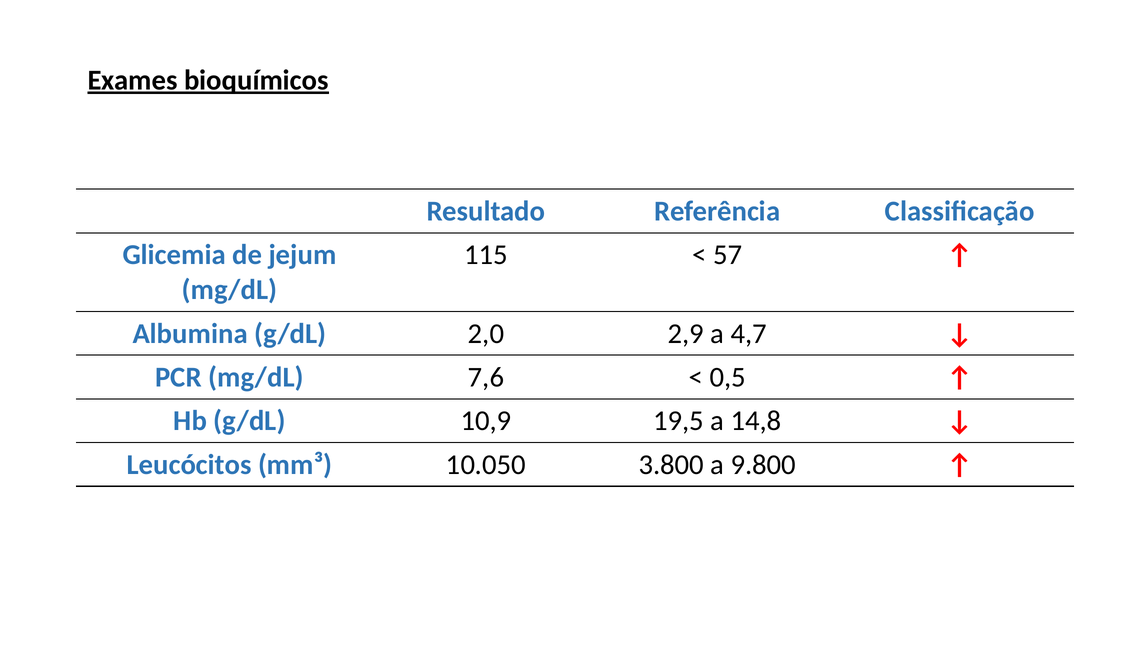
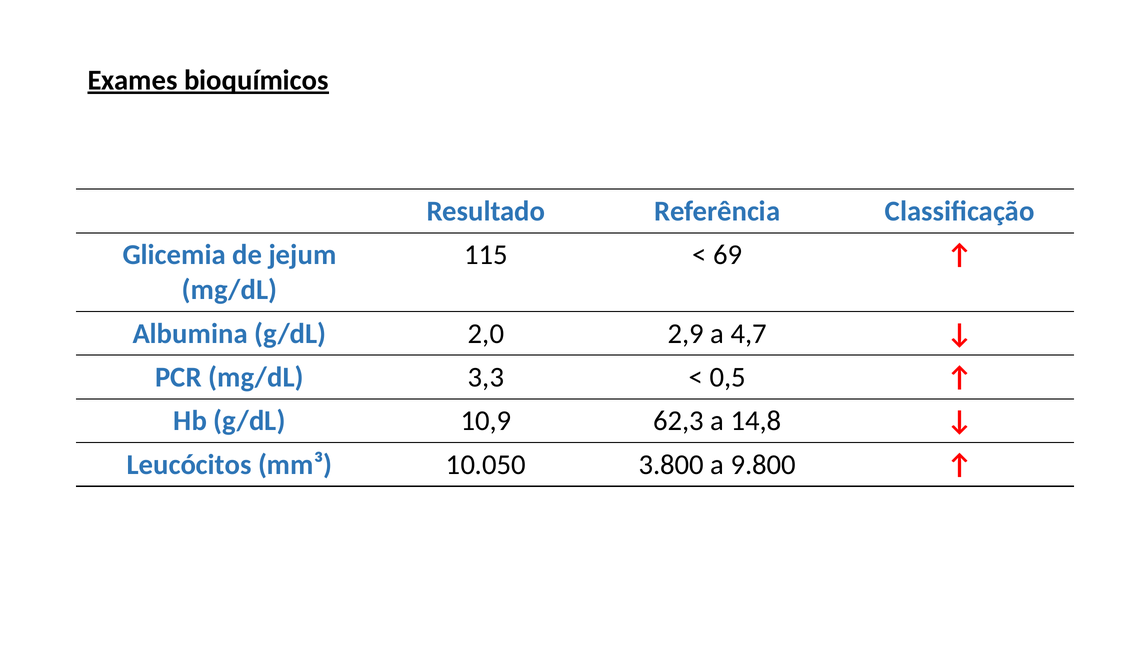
57: 57 -> 69 (728, 255)
7,6: 7,6 -> 3,3 (486, 377)
19,5: 19,5 -> 62,3 (679, 421)
